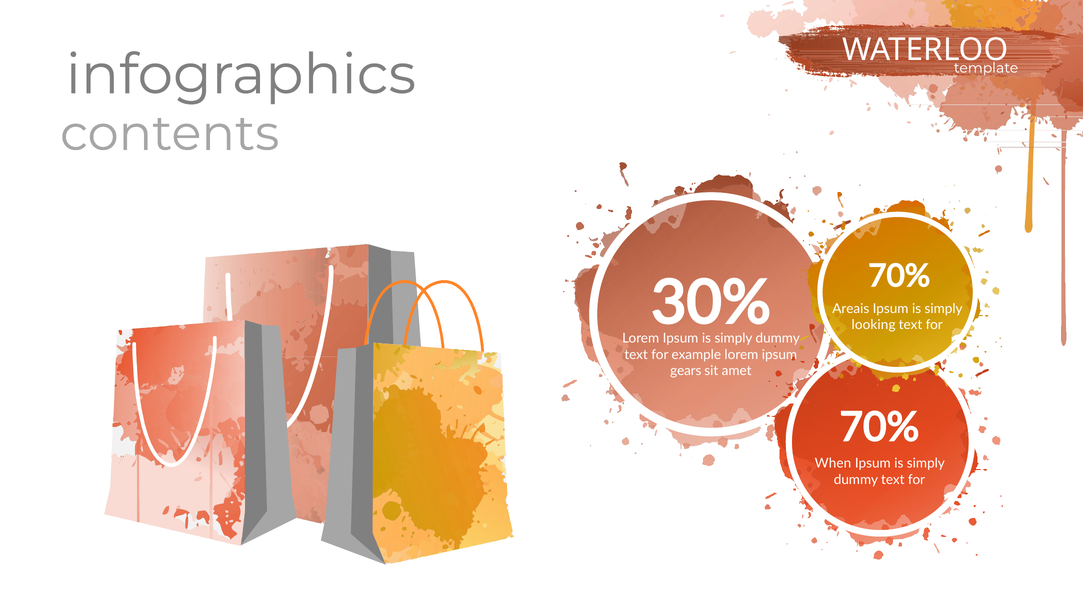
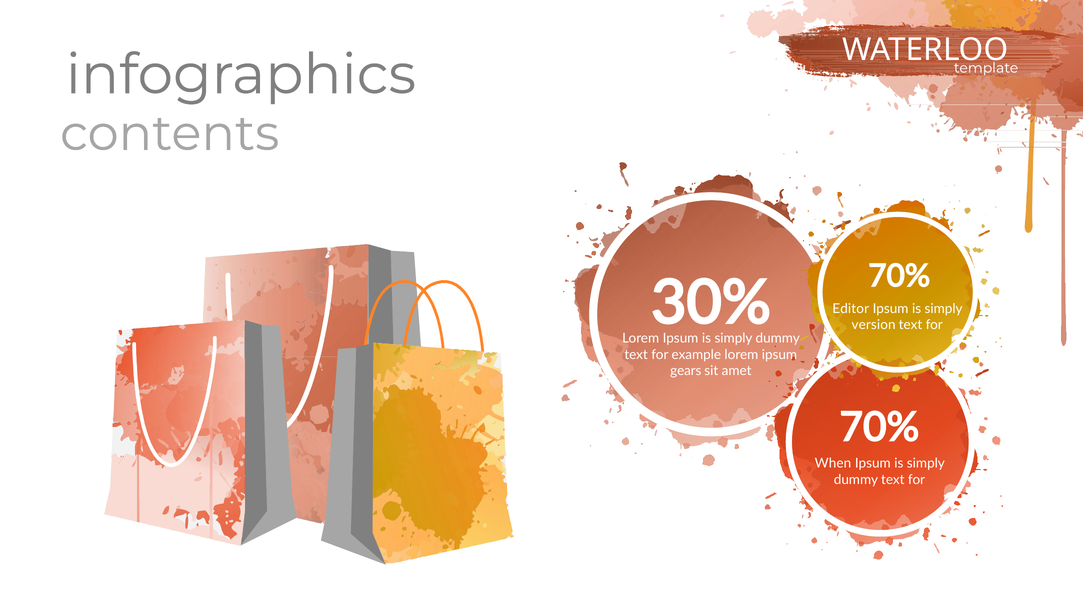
Areais: Areais -> Editor (851, 309)
looking: looking -> version (874, 325)
